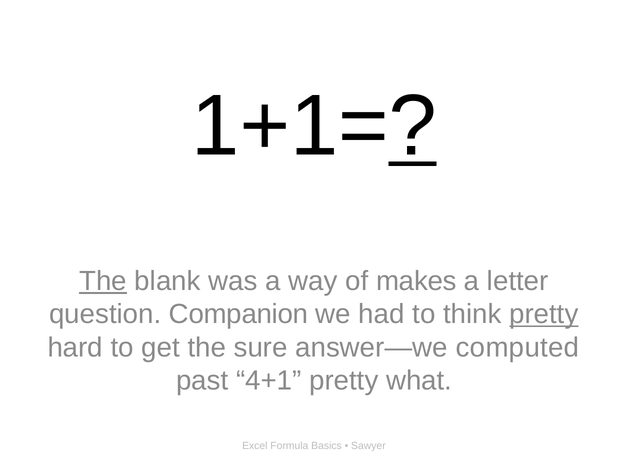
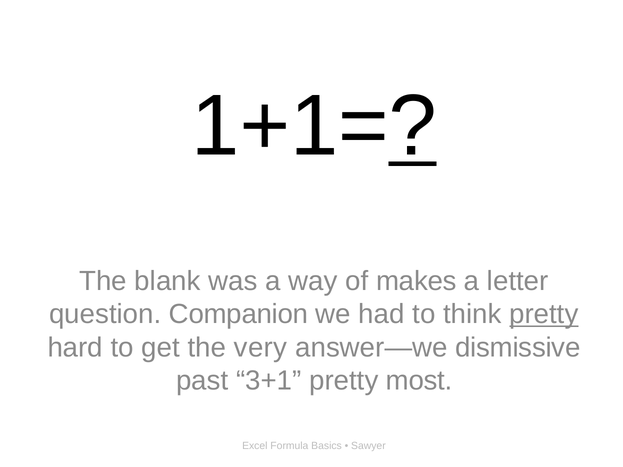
The underline: present -> none (103, 281)
sure: sure -> very (261, 348)
computed: computed -> dismissive (518, 348)
4+1: 4+1 -> 3+1 (269, 381)
what: what -> most (419, 381)
